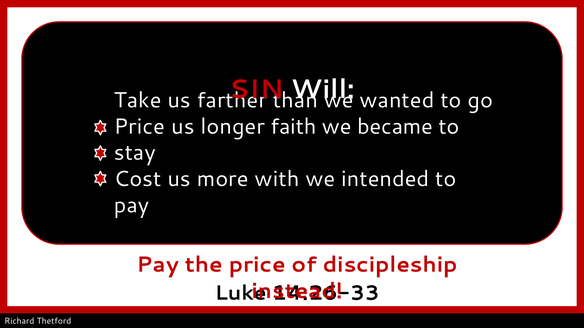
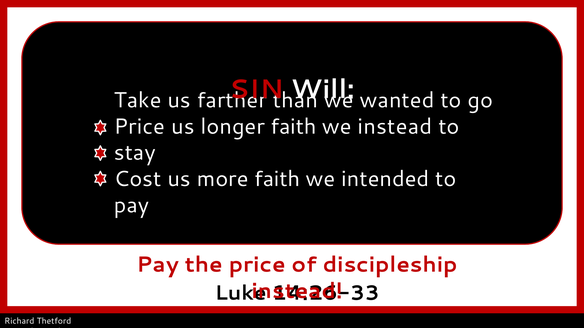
we became: became -> instead (395, 127)
more with: with -> faith (277, 179)
